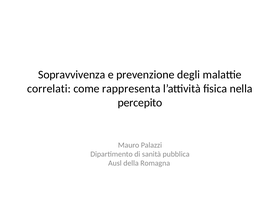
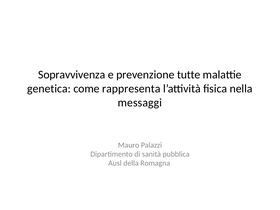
degli: degli -> tutte (189, 75)
correlati: correlati -> genetica (49, 89)
percepito: percepito -> messaggi (140, 103)
